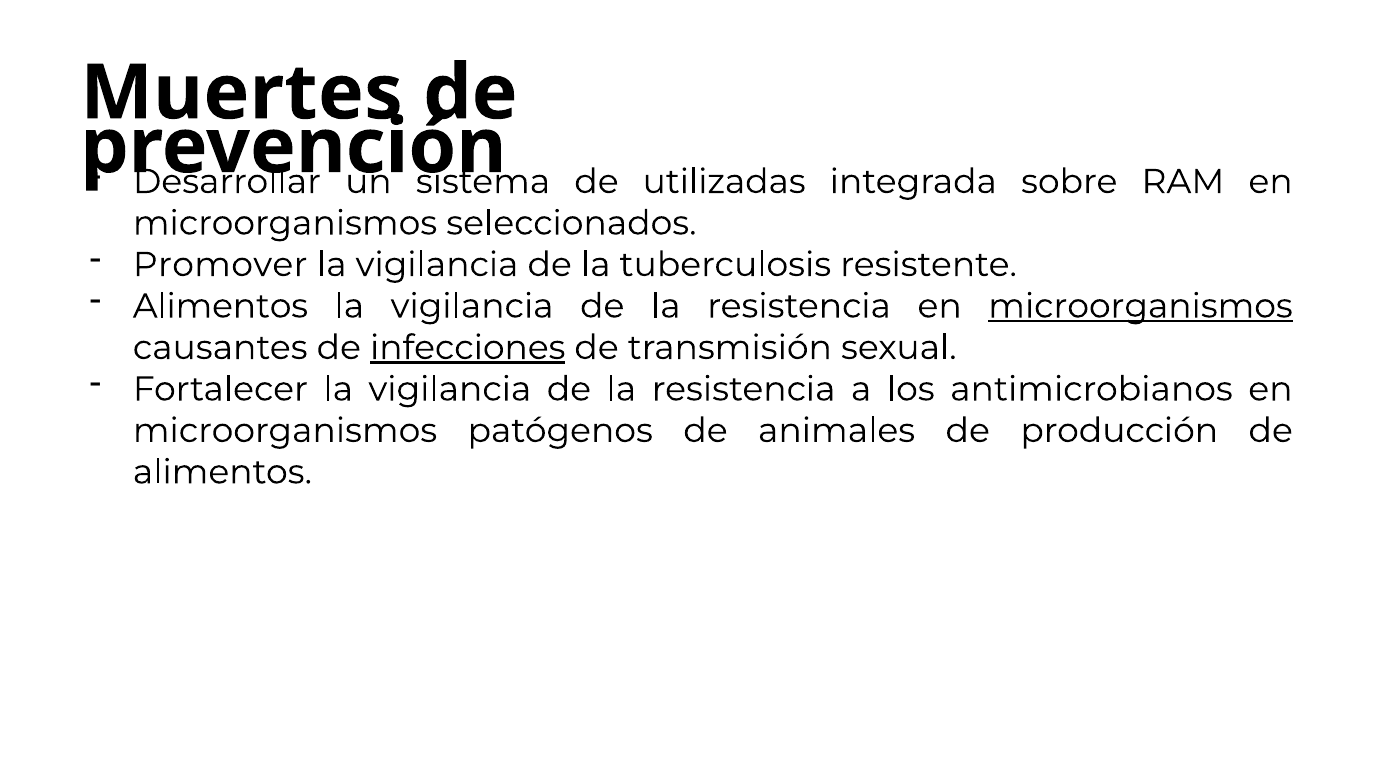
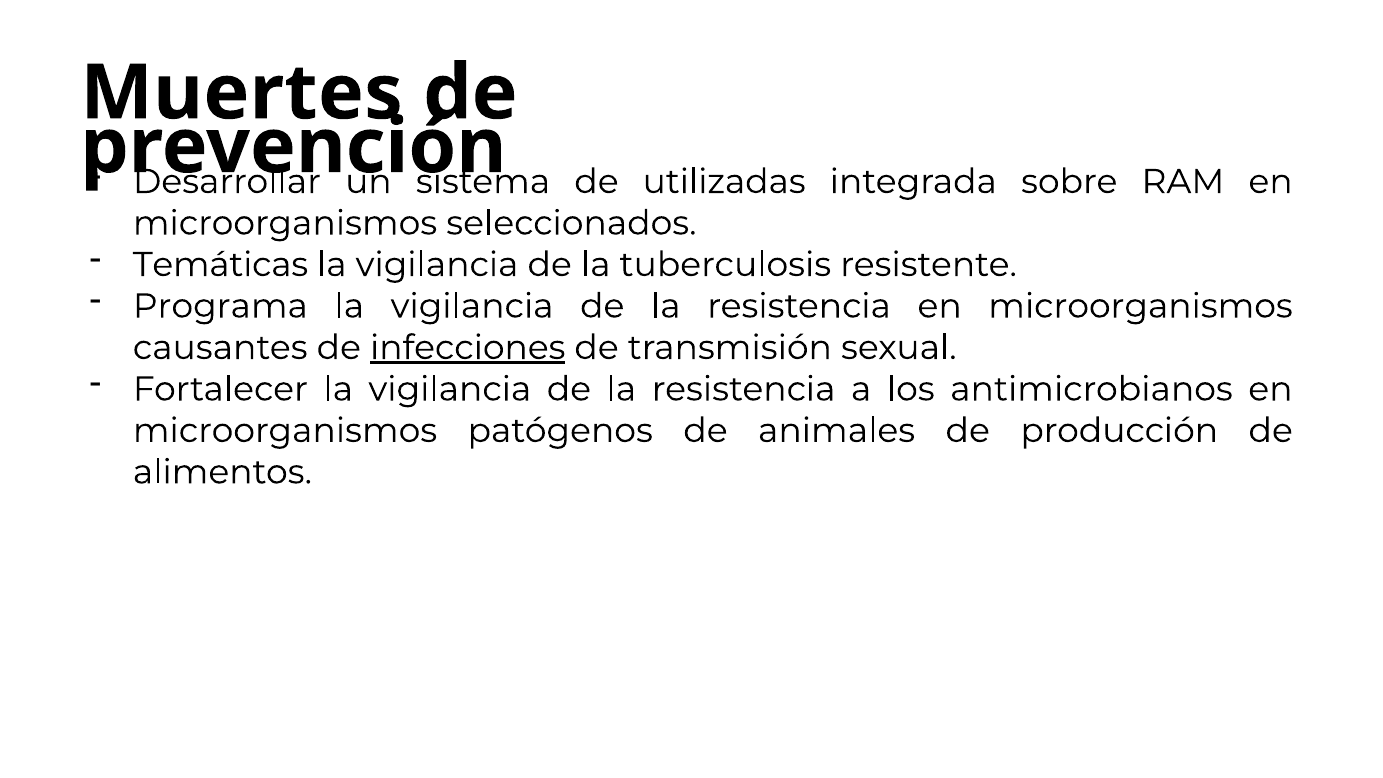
Promover: Promover -> Temáticas (221, 265)
Alimentos: Alimentos -> Programa (220, 306)
microorganismos underline: present -> none (1141, 306)
